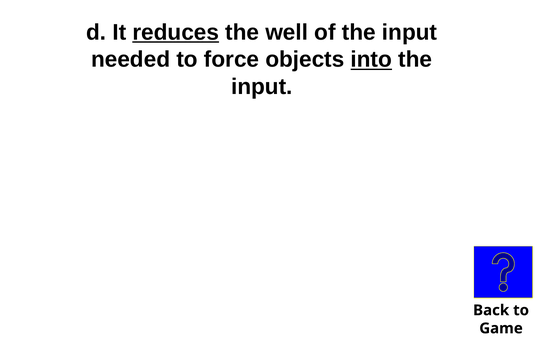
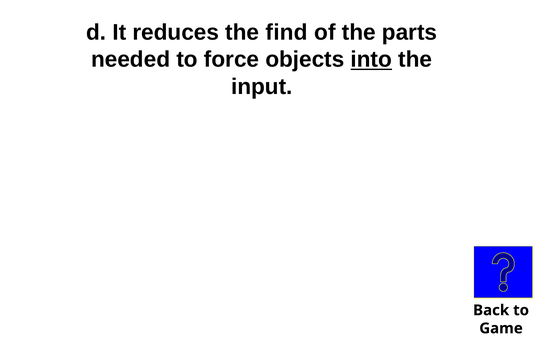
reduces underline: present -> none (176, 32)
well: well -> find (287, 32)
of the input: input -> parts (410, 32)
